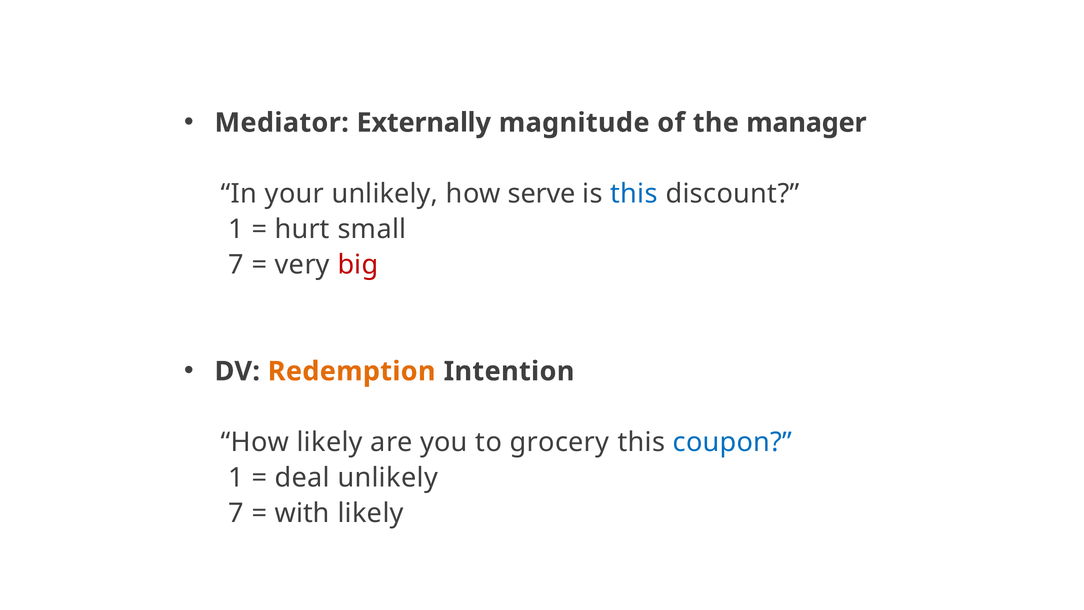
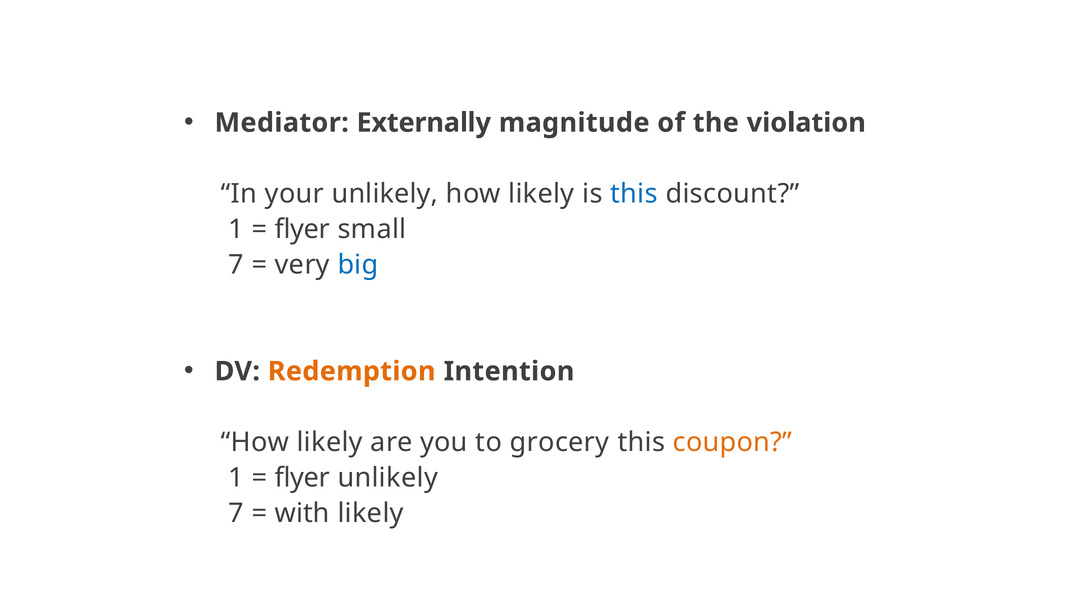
manager: manager -> violation (806, 123)
serve: serve -> likely (541, 194)
hurt: hurt -> flyer (302, 229)
big colour: red -> blue (358, 265)
coupon colour: blue -> orange (732, 442)
deal: deal -> flyer (302, 478)
